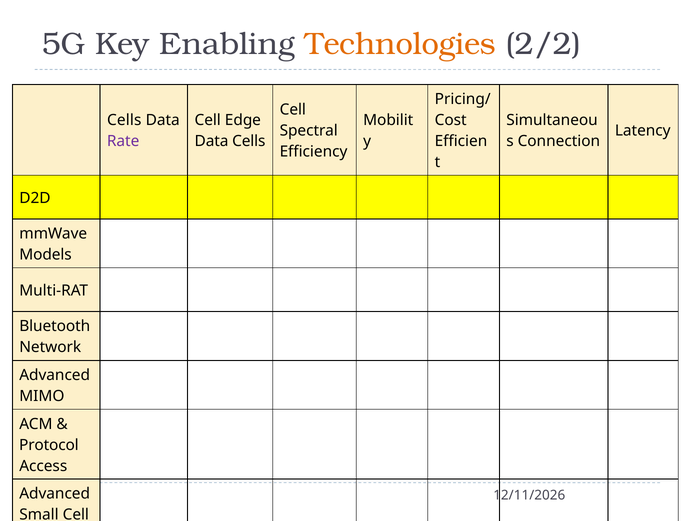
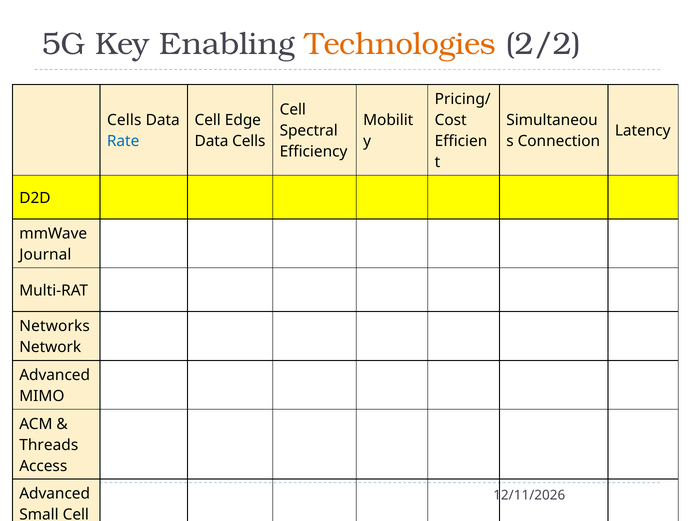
Rate colour: purple -> blue (123, 141)
Models: Models -> Journal (45, 255)
Bluetooth: Bluetooth -> Networks (55, 326)
Protocol: Protocol -> Threads (49, 445)
